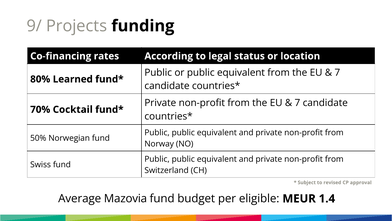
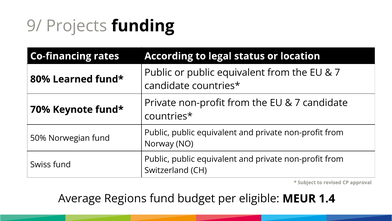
Cocktail: Cocktail -> Keynote (73, 109)
Mazovia: Mazovia -> Regions (125, 198)
